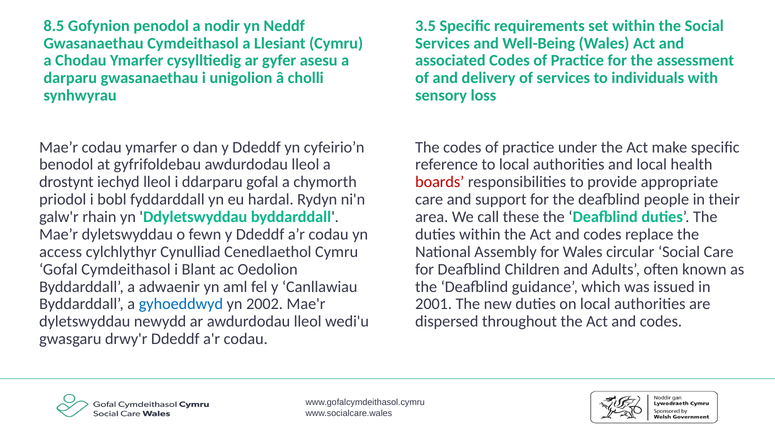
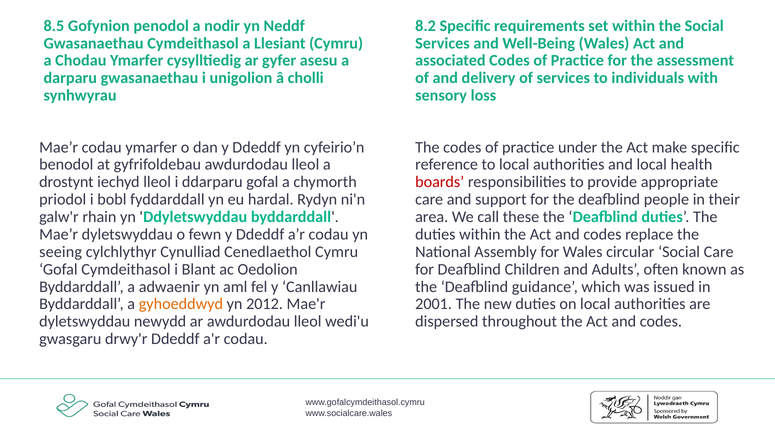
3.5: 3.5 -> 8.2 (426, 26)
access: access -> seeing (61, 252)
gyhoeddwyd colour: blue -> orange (181, 304)
2002: 2002 -> 2012 (265, 304)
